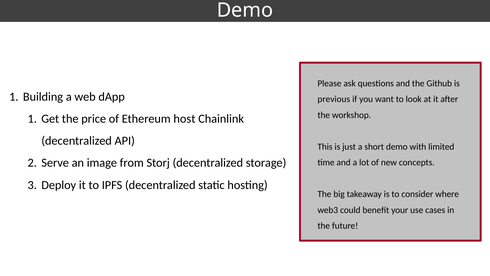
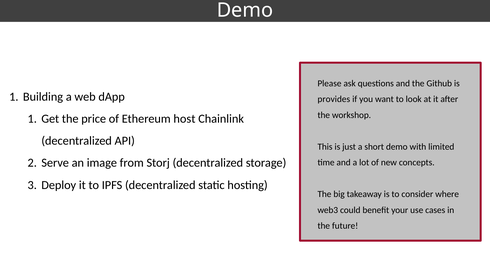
previous: previous -> provides (334, 99)
